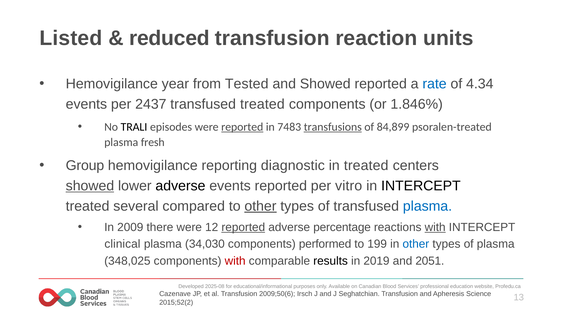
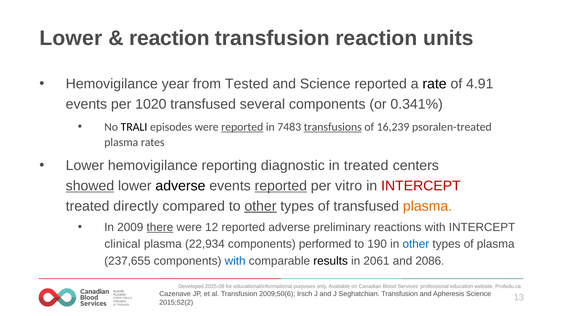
Listed: Listed -> Lower (71, 38)
reduced: reduced -> reaction (169, 38)
and Showed: Showed -> Science (325, 84)
rate colour: blue -> black (435, 84)
4.34: 4.34 -> 4.91 (480, 84)
2437: 2437 -> 1020 (151, 104)
transfused treated: treated -> several (262, 104)
1.846%: 1.846% -> 0.341% (417, 104)
84,899: 84,899 -> 16,239 (393, 127)
fresh: fresh -> rates (153, 142)
Group: Group -> Lower (85, 166)
reported underline: none -> present (281, 186)
INTERCEPT colour: black -> red (421, 186)
several: several -> directly (136, 206)
plasma colour: blue -> orange (428, 206)
there underline: none -> present (160, 227)
reported underline: present -> none (243, 227)
percentage: percentage -> preliminary (342, 227)
with underline: present -> none (435, 227)
34,030: 34,030 -> 22,934 (205, 244)
199: 199 -> 190 (377, 244)
348,025: 348,025 -> 237,655 (127, 261)
with colour: red -> blue (235, 261)
2019: 2019 -> 2061 (376, 261)
2051: 2051 -> 2086 (430, 261)
